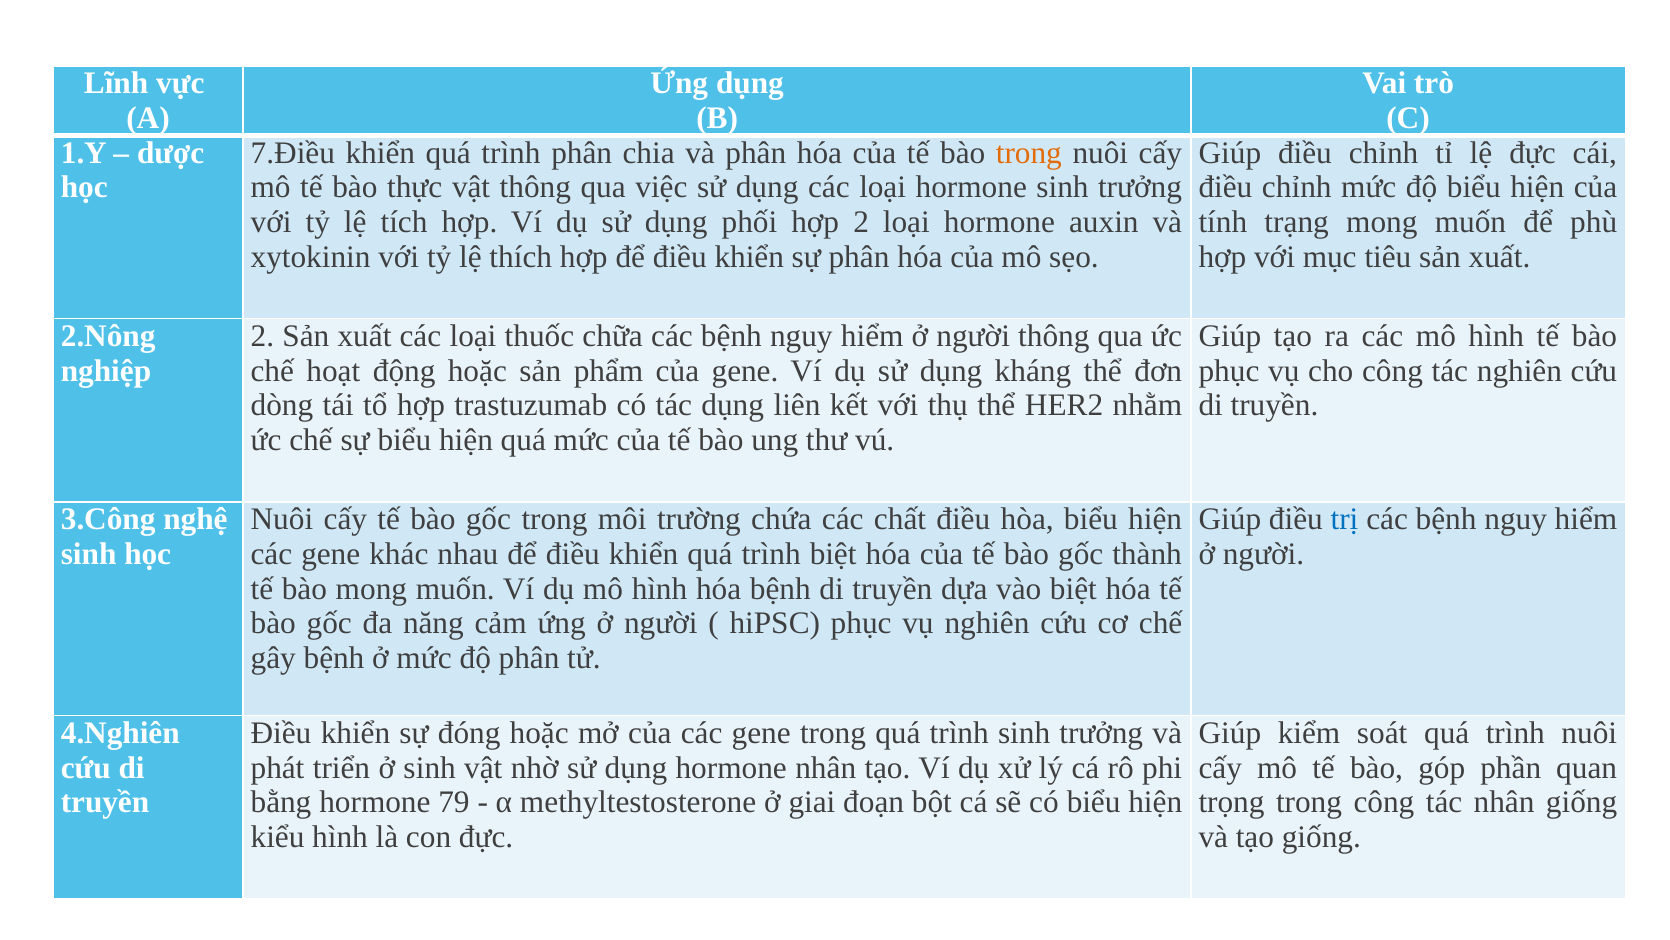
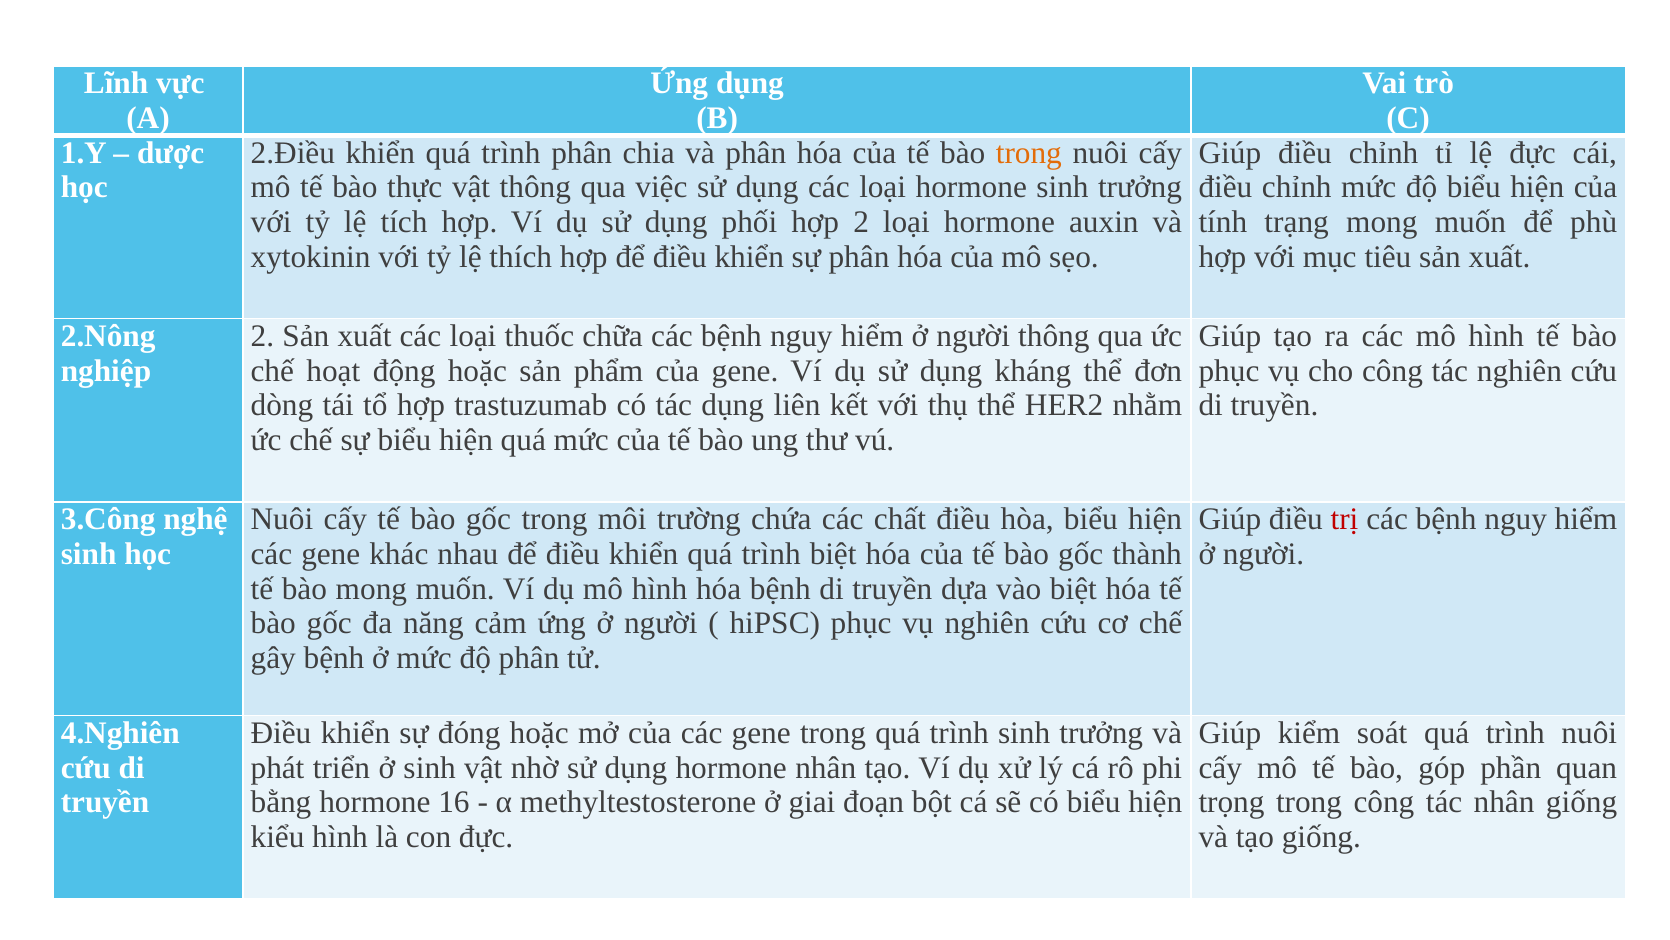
7.Điều: 7.Điều -> 2.Điều (293, 153)
trị colour: blue -> red (1345, 519)
79: 79 -> 16 (454, 802)
